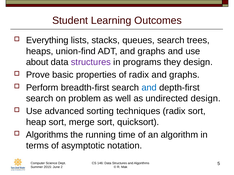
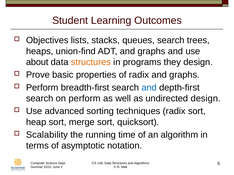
Everything: Everything -> Objectives (47, 40)
structures colour: purple -> orange (91, 62)
on problem: problem -> perform (85, 99)
Algorithms: Algorithms -> Scalability (47, 135)
